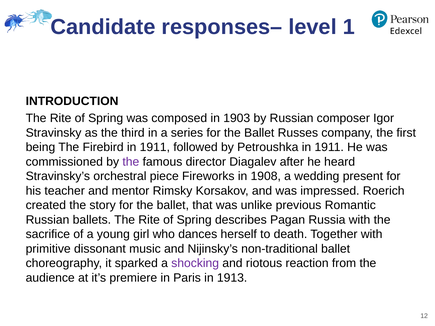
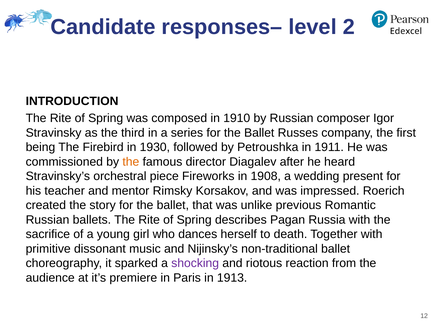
1: 1 -> 2 (349, 27)
1903: 1903 -> 1910 (237, 118)
Firebird in 1911: 1911 -> 1930 (155, 147)
the colour: purple -> orange (131, 162)
